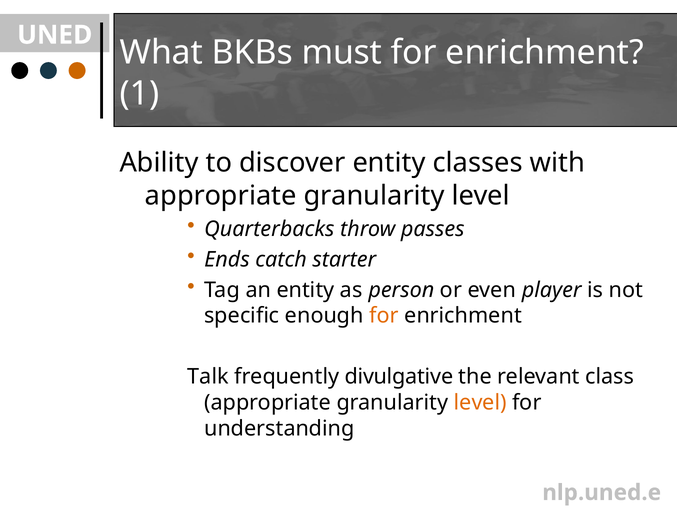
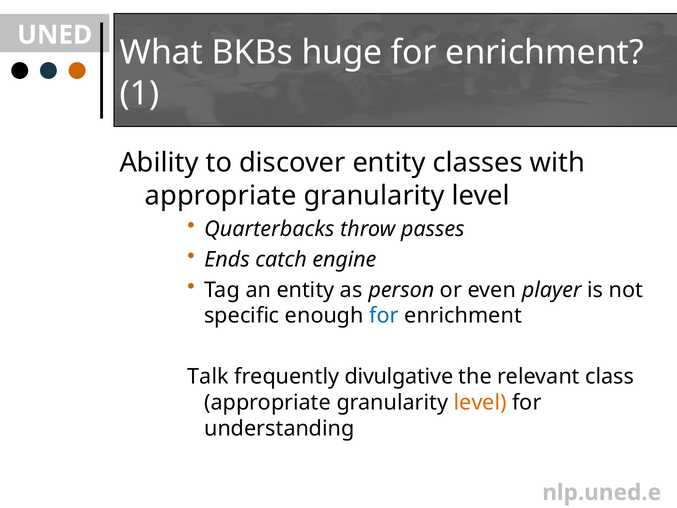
must: must -> huge (342, 53)
starter: starter -> engine (344, 259)
for colour: orange -> blue (384, 316)
